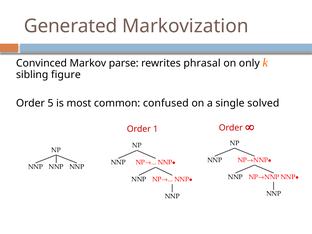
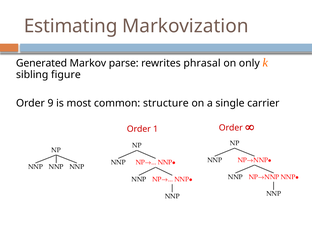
Generated: Generated -> Estimating (71, 26)
Convinced: Convinced -> Generated (42, 63)
5: 5 -> 9 (50, 103)
confused: confused -> structure (166, 103)
solved: solved -> carrier (263, 103)
